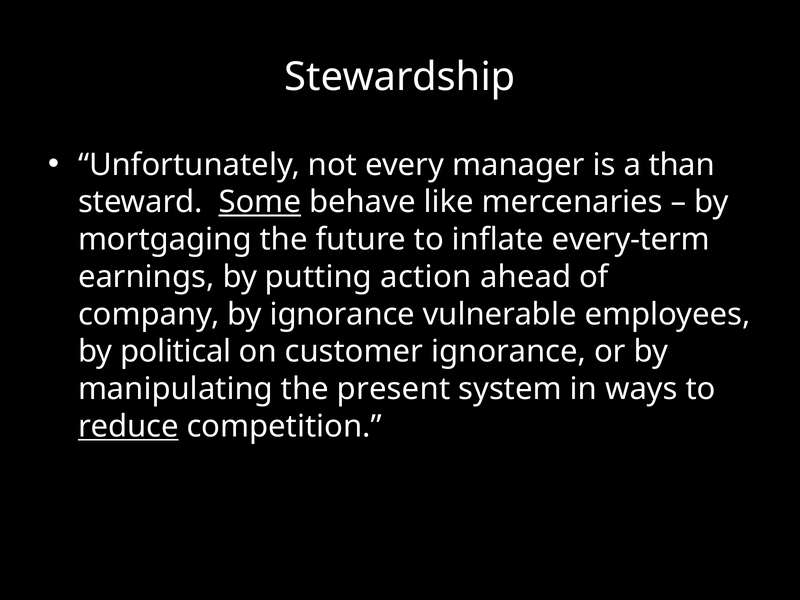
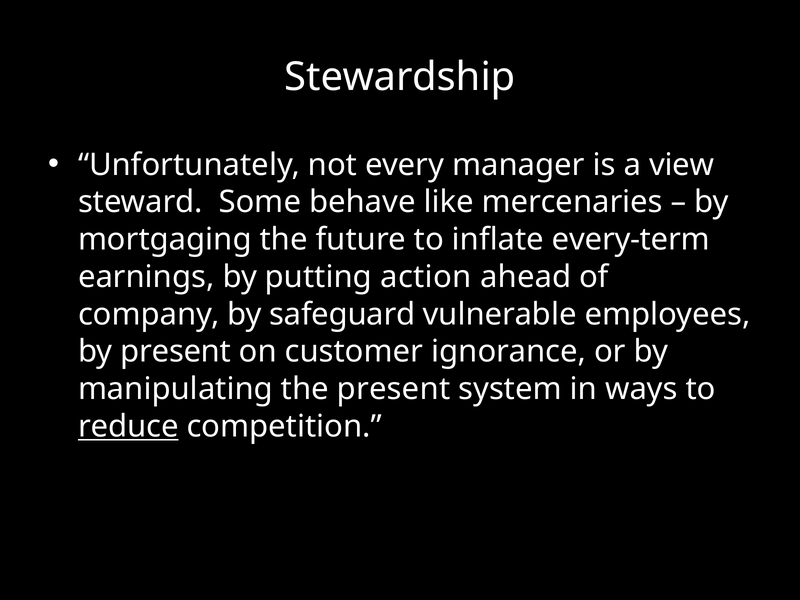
than: than -> view (682, 165)
Some underline: present -> none (260, 202)
by ignorance: ignorance -> safeguard (342, 314)
by political: political -> present (176, 352)
